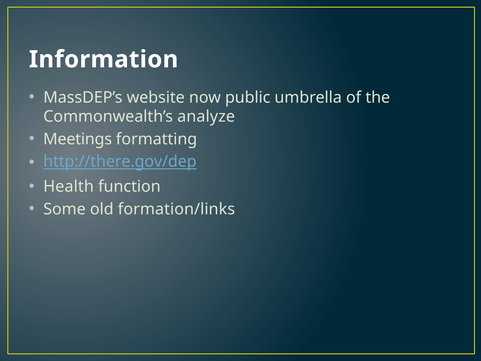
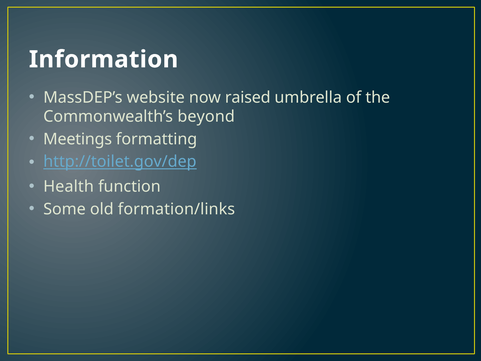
public: public -> raised (248, 97)
analyze: analyze -> beyond (206, 117)
http://there.gov/dep: http://there.gov/dep -> http://toilet.gov/dep (120, 161)
